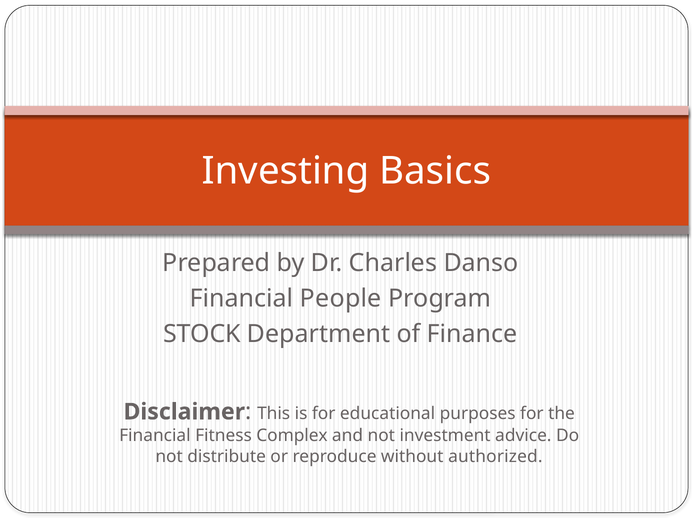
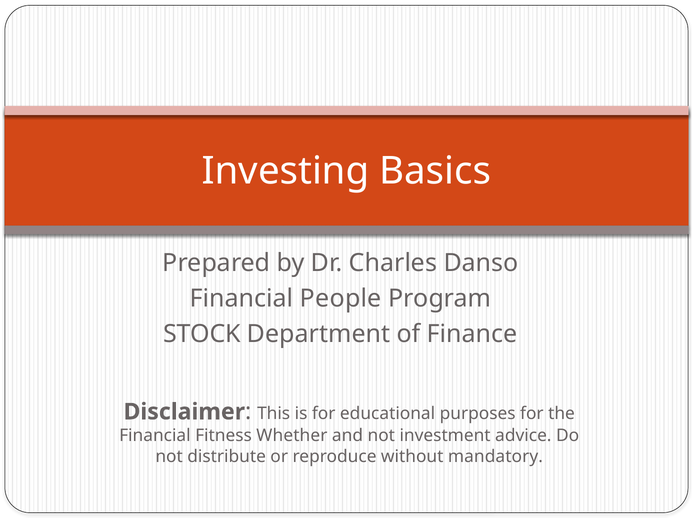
Complex: Complex -> Whether (292, 435)
authorized: authorized -> mandatory (495, 456)
